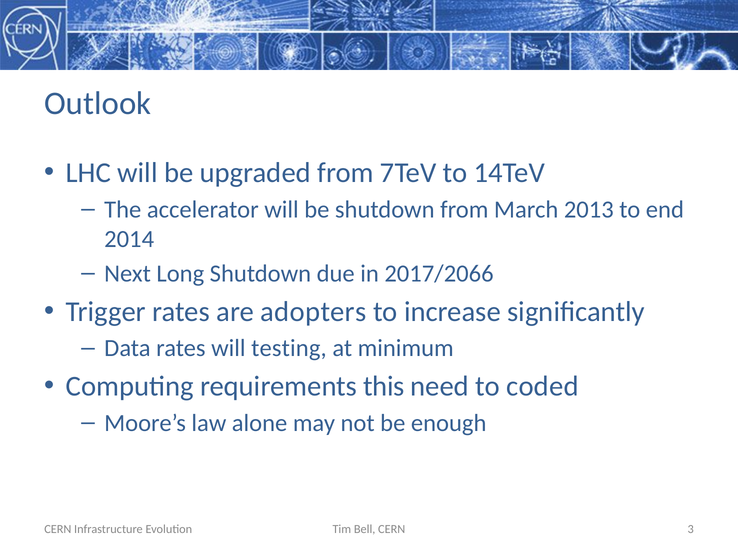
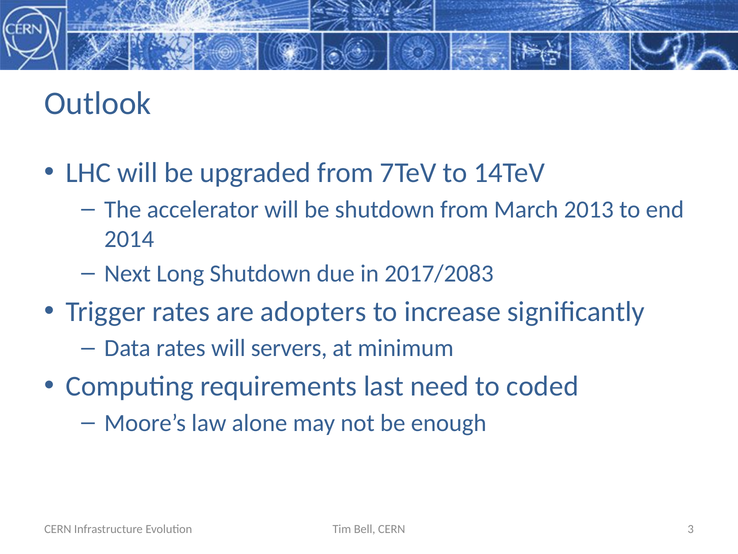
2017/2066: 2017/2066 -> 2017/2083 (439, 273)
testing: testing -> servers (289, 348)
this: this -> last (384, 386)
